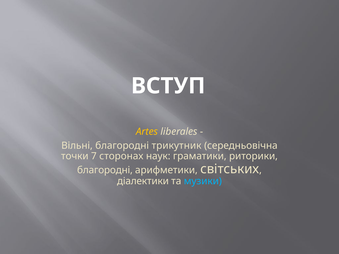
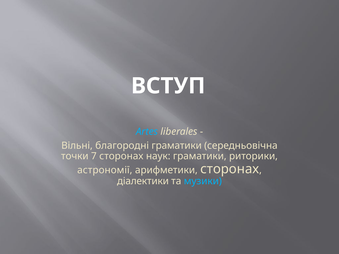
Artes colour: yellow -> light blue (147, 132)
благородні трикутник: трикутник -> граматики (177, 146)
благородні: благородні -> астрономії (105, 170)
арифметики світських: світських -> сторонах (230, 169)
